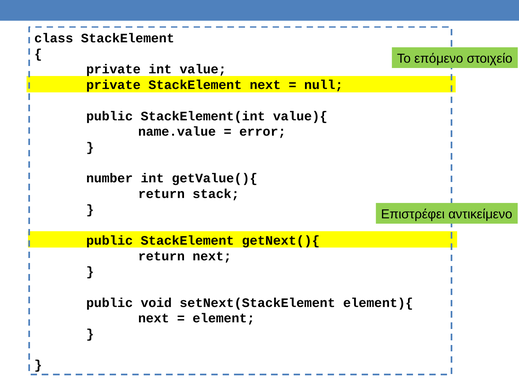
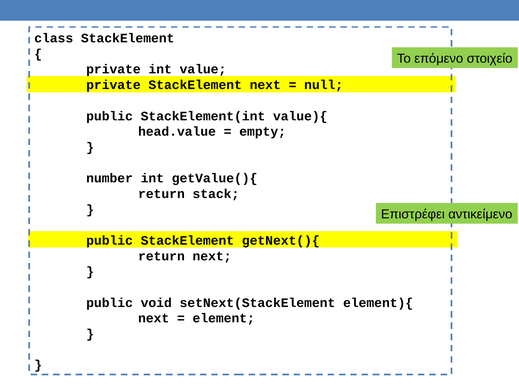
name.value: name.value -> head.value (177, 132)
error: error -> empty (263, 132)
